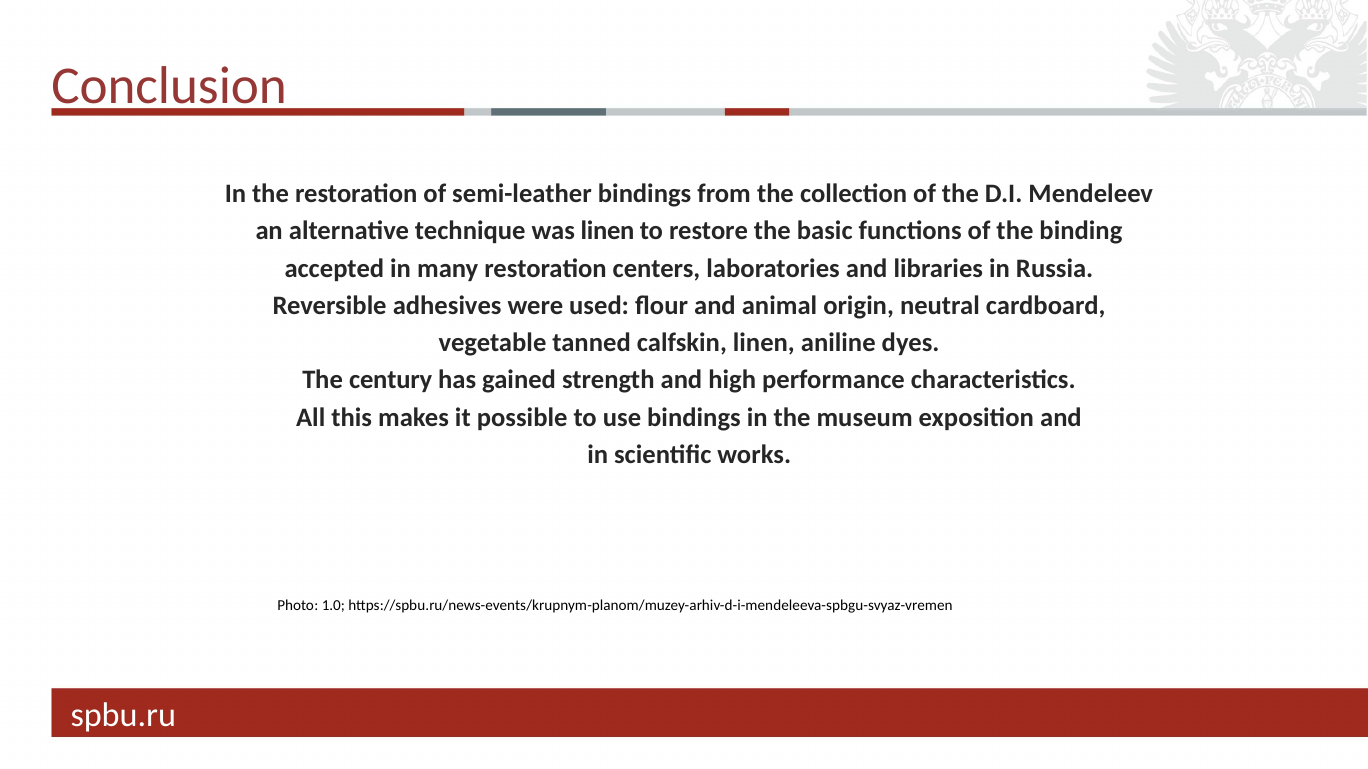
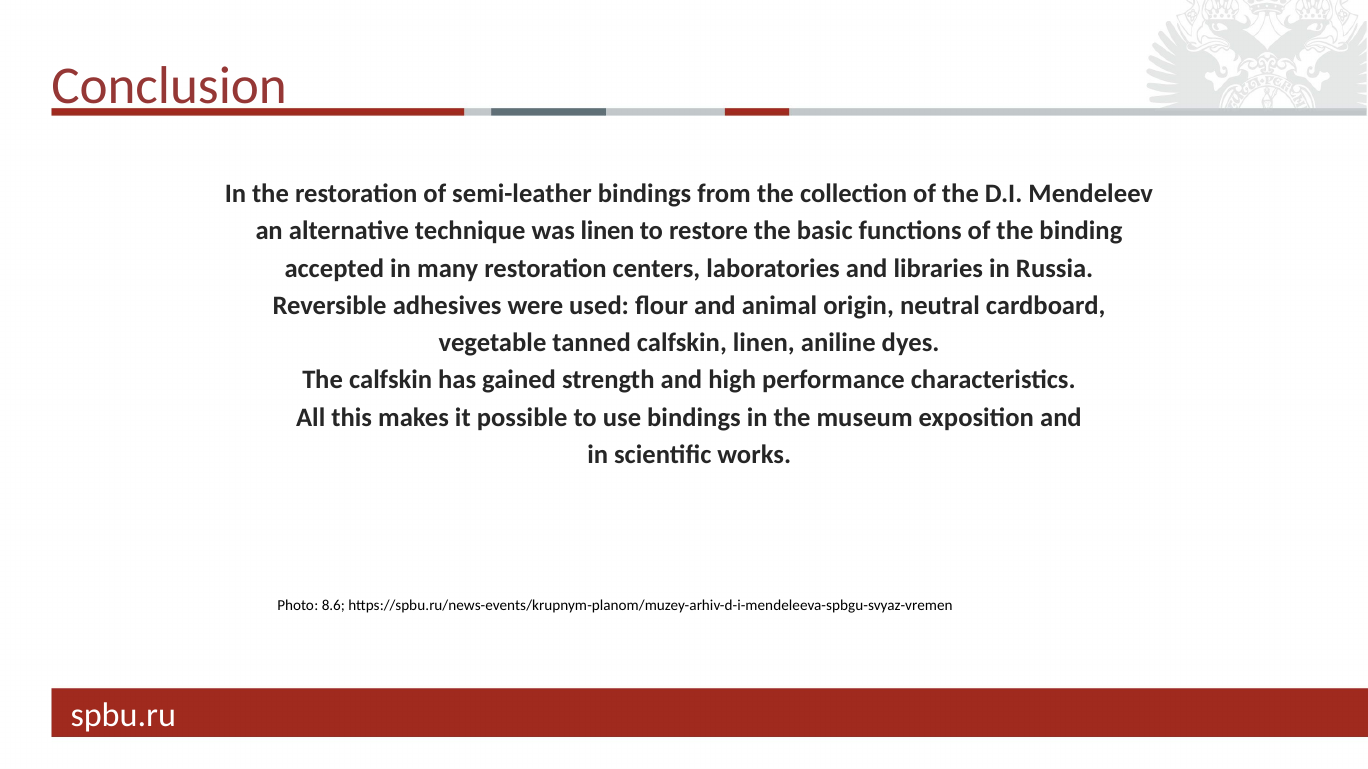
The century: century -> calfskin (391, 380)
1.0: 1.0 -> 8.6 (333, 606)
